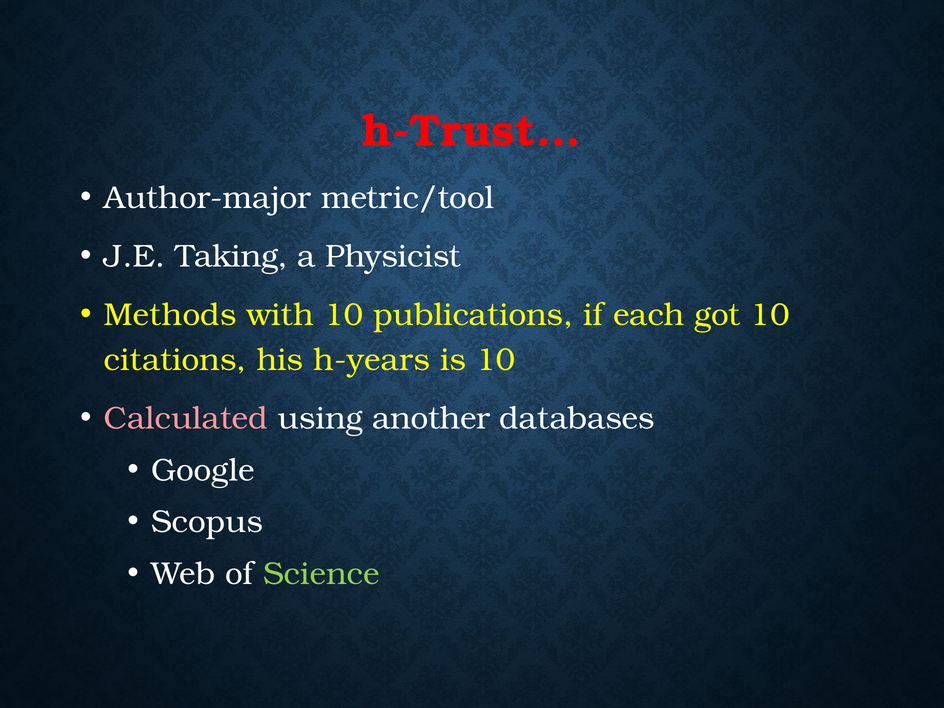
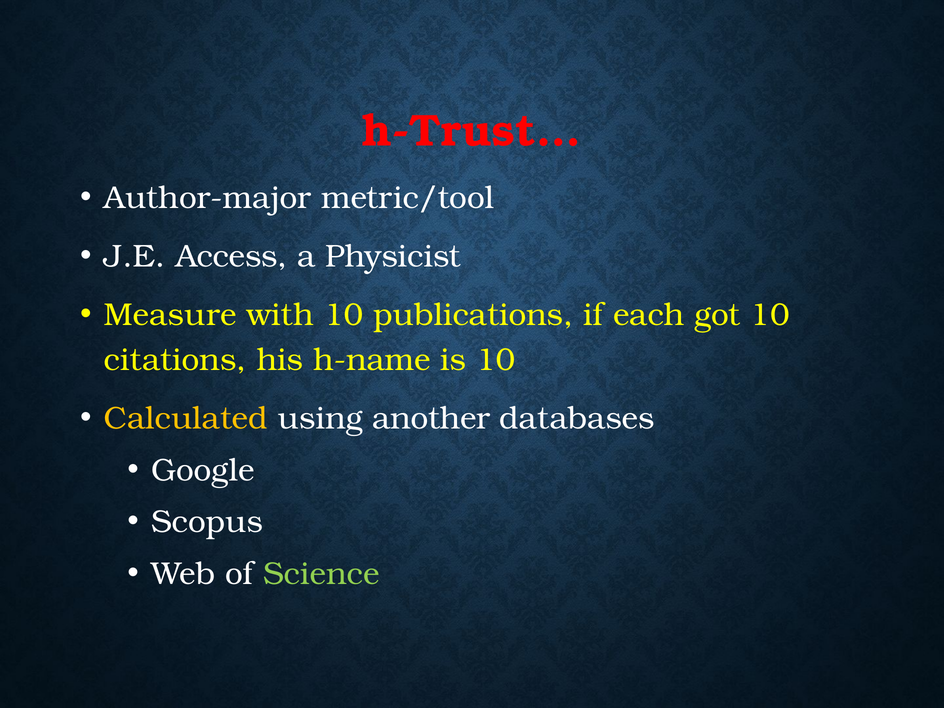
Taking: Taking -> Access (231, 256)
Methods: Methods -> Measure (170, 315)
h-years: h-years -> h-name (372, 360)
Calculated colour: pink -> yellow (186, 418)
